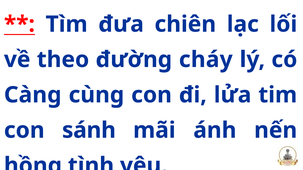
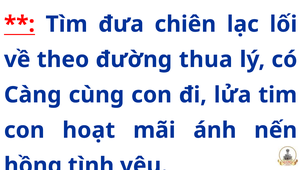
cháy: cháy -> thua (206, 60)
sánh: sánh -> hoạt (89, 131)
